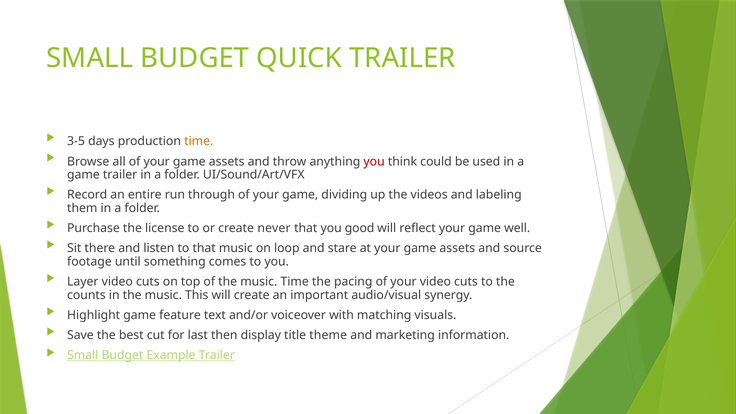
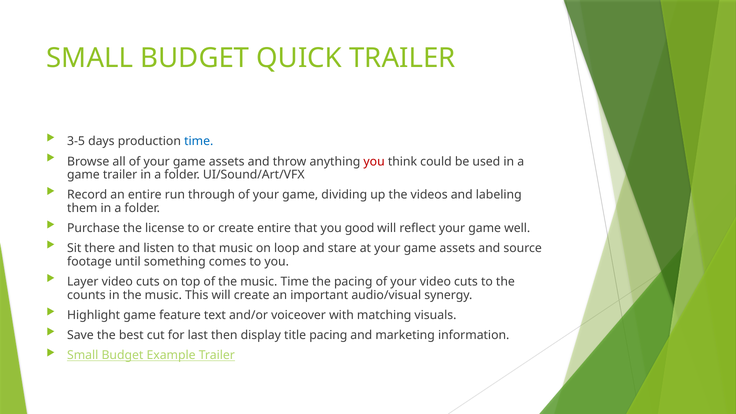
time colour: orange -> blue (199, 141)
create never: never -> entire (274, 228)
title theme: theme -> pacing (328, 335)
